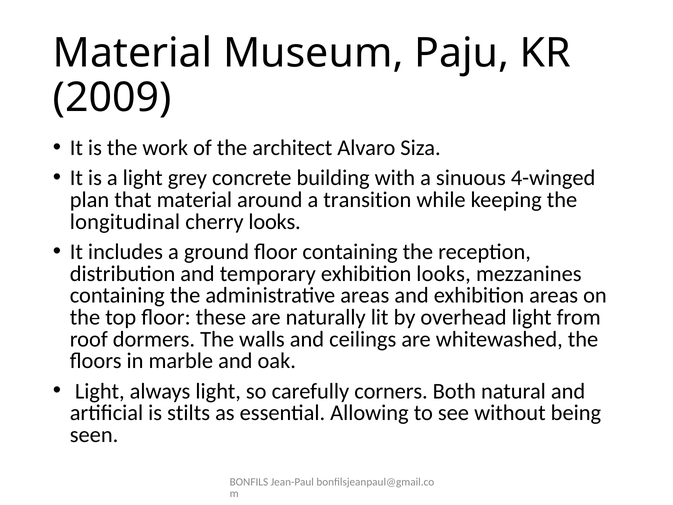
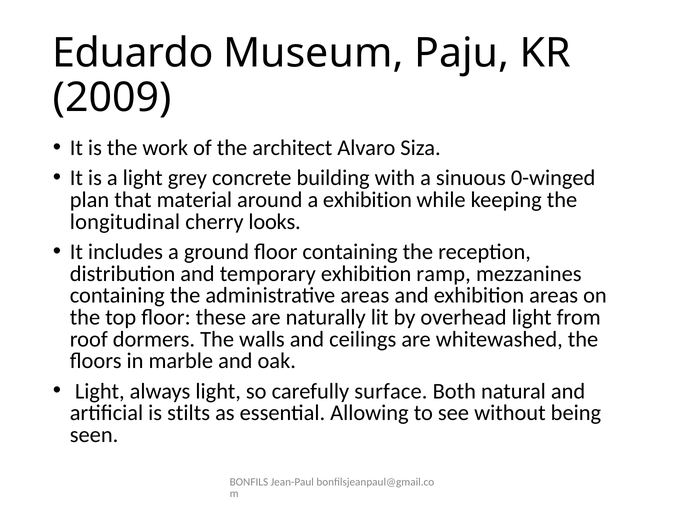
Material: Material -> Eduardo (133, 53)
4-winged: 4-winged -> 0-winged (553, 178)
a transition: transition -> exhibition (367, 200)
exhibition looks: looks -> ramp (444, 274)
corners: corners -> surface (391, 391)
